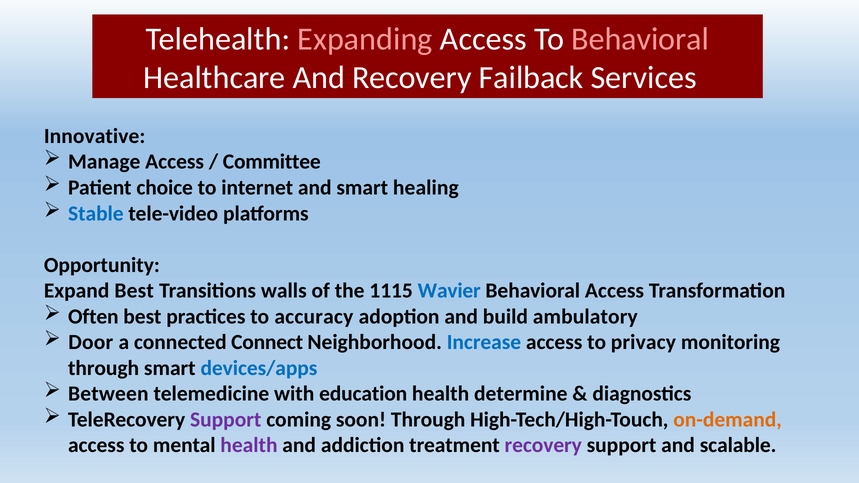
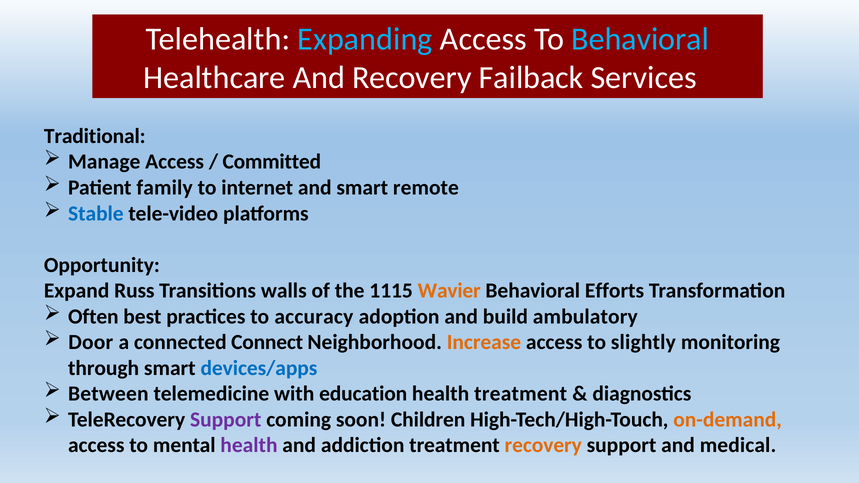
Expanding colour: pink -> light blue (365, 39)
Behavioral colour: pink -> light blue (640, 39)
Innovative: Innovative -> Traditional (95, 136)
Committee: Committee -> Committed (272, 162)
choice: choice -> family (165, 188)
healing: healing -> remote (426, 188)
Expand Best: Best -> Russ (134, 291)
Wavier colour: blue -> orange (449, 291)
Behavioral Access: Access -> Efforts (615, 291)
Increase colour: blue -> orange (484, 342)
privacy: privacy -> slightly (643, 342)
health determine: determine -> treatment (521, 394)
soon Through: Through -> Children (428, 420)
recovery colour: purple -> orange (543, 445)
scalable: scalable -> medical (738, 445)
